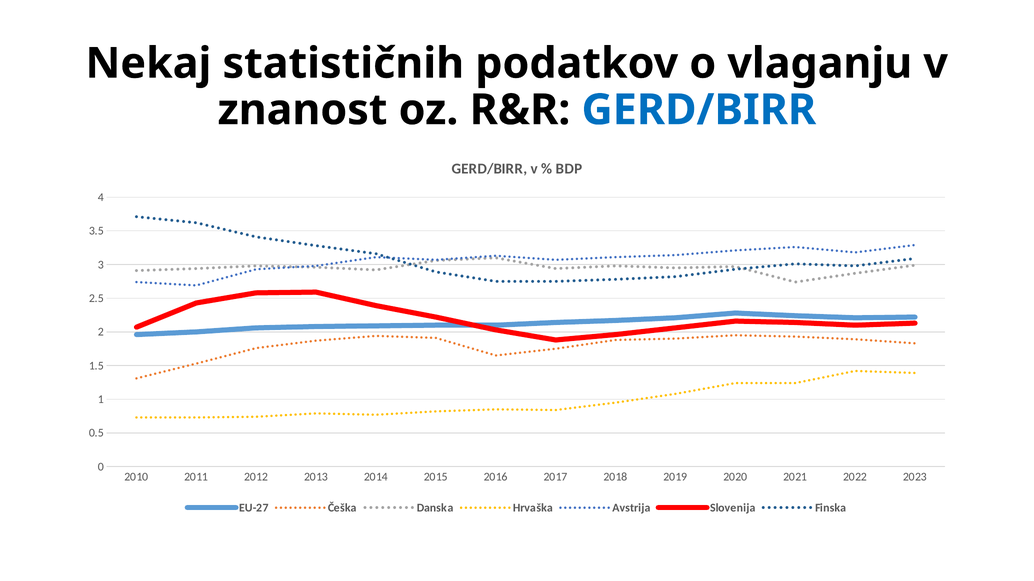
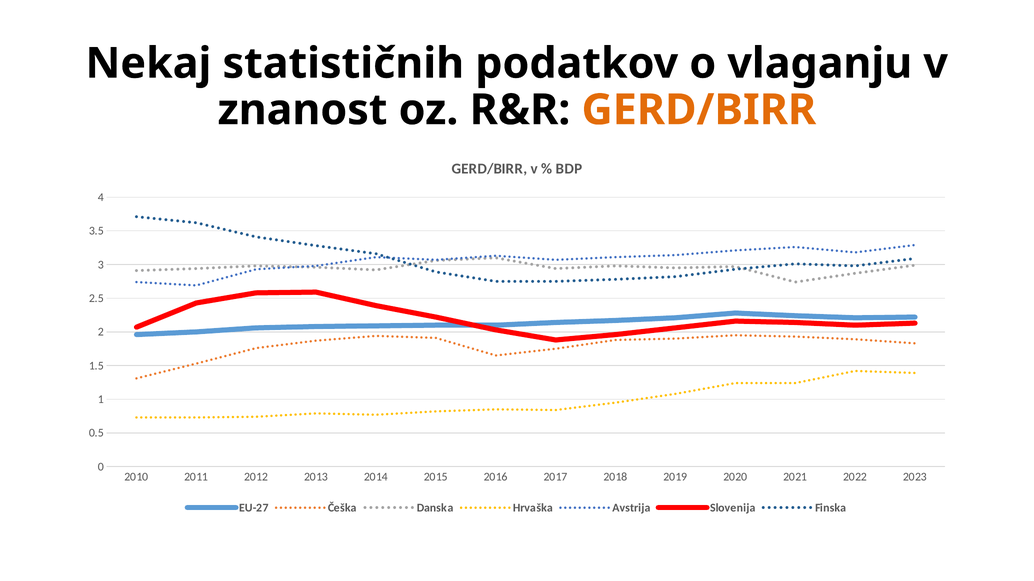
GERD/BIRR colour: blue -> orange (699, 110)
